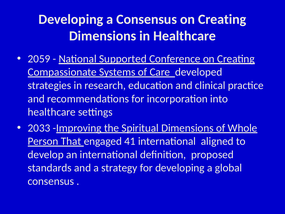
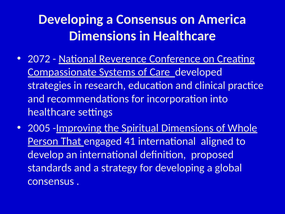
Consensus on Creating: Creating -> America (222, 19)
2059: 2059 -> 2072 (39, 59)
Supported: Supported -> Reverence (123, 59)
2033: 2033 -> 2005 (39, 128)
